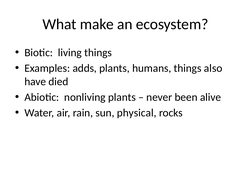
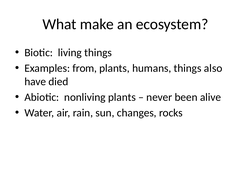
adds: adds -> from (85, 68)
physical: physical -> changes (137, 113)
